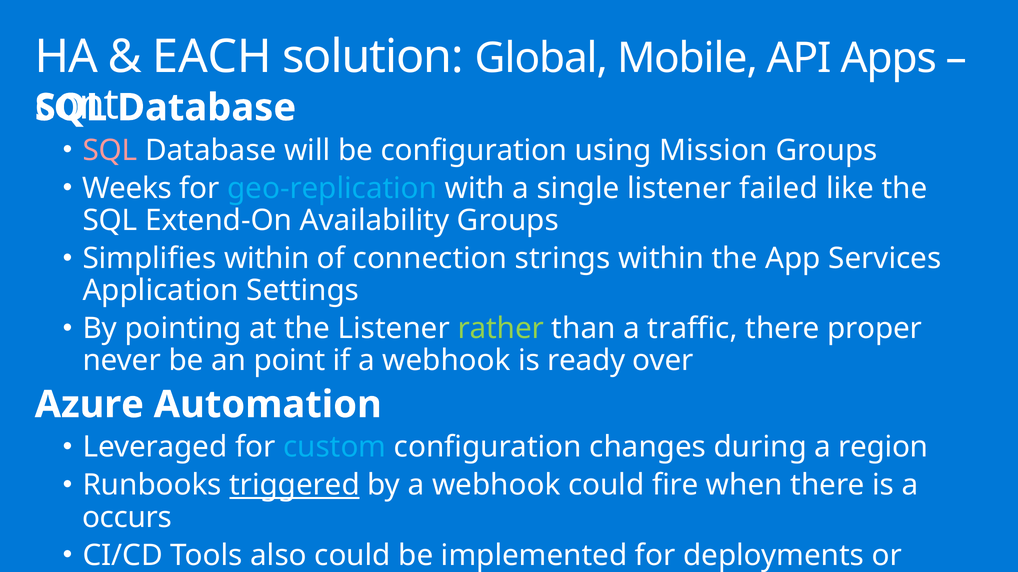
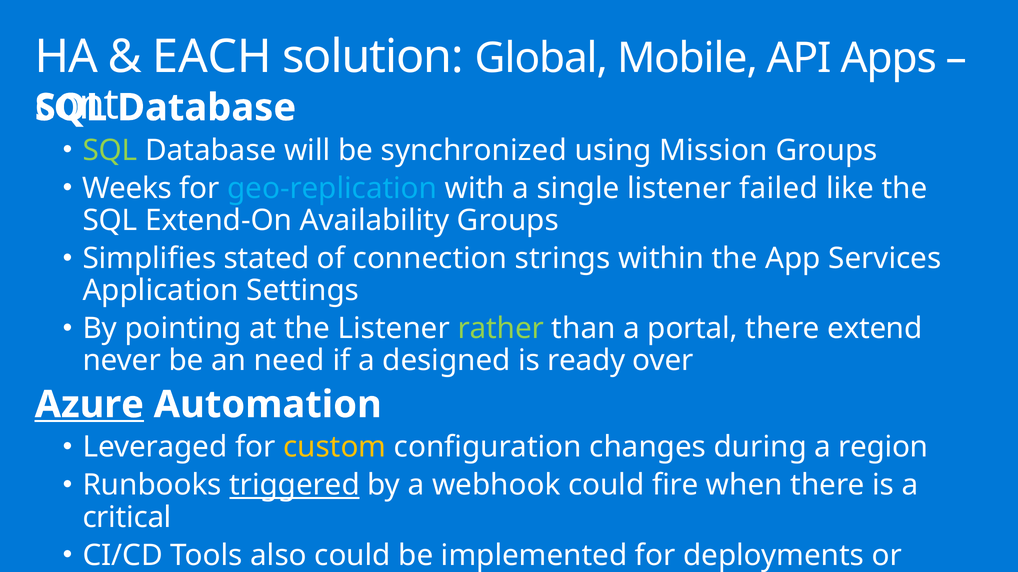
SQL colour: pink -> light green (110, 151)
be configuration: configuration -> synchronized (474, 151)
Simplifies within: within -> stated (267, 259)
traffic: traffic -> portal (693, 329)
proper: proper -> extend (875, 329)
point: point -> need (289, 361)
if a webhook: webhook -> designed (446, 361)
Azure underline: none -> present (89, 405)
custom colour: light blue -> yellow (335, 448)
occurs: occurs -> critical (127, 518)
